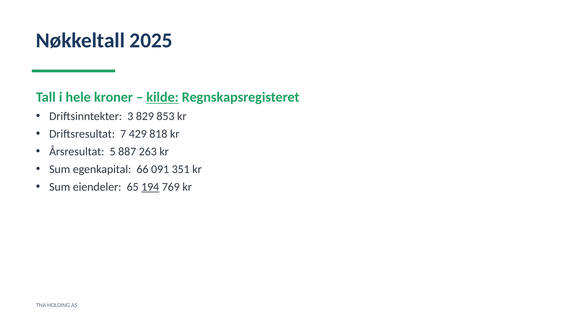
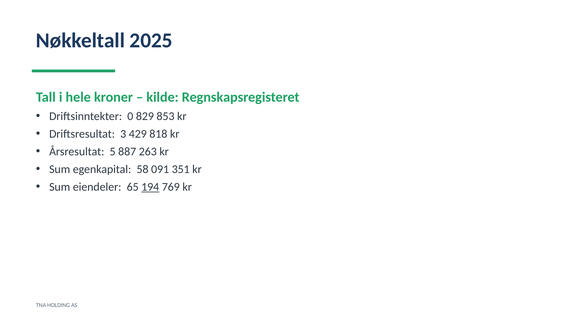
kilde underline: present -> none (162, 97)
3: 3 -> 0 (130, 116)
7: 7 -> 3 (123, 134)
66: 66 -> 58 (143, 169)
